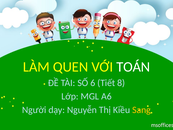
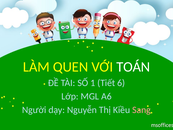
6: 6 -> 1 (93, 83)
8: 8 -> 6 (121, 83)
Sang colour: yellow -> pink (142, 110)
